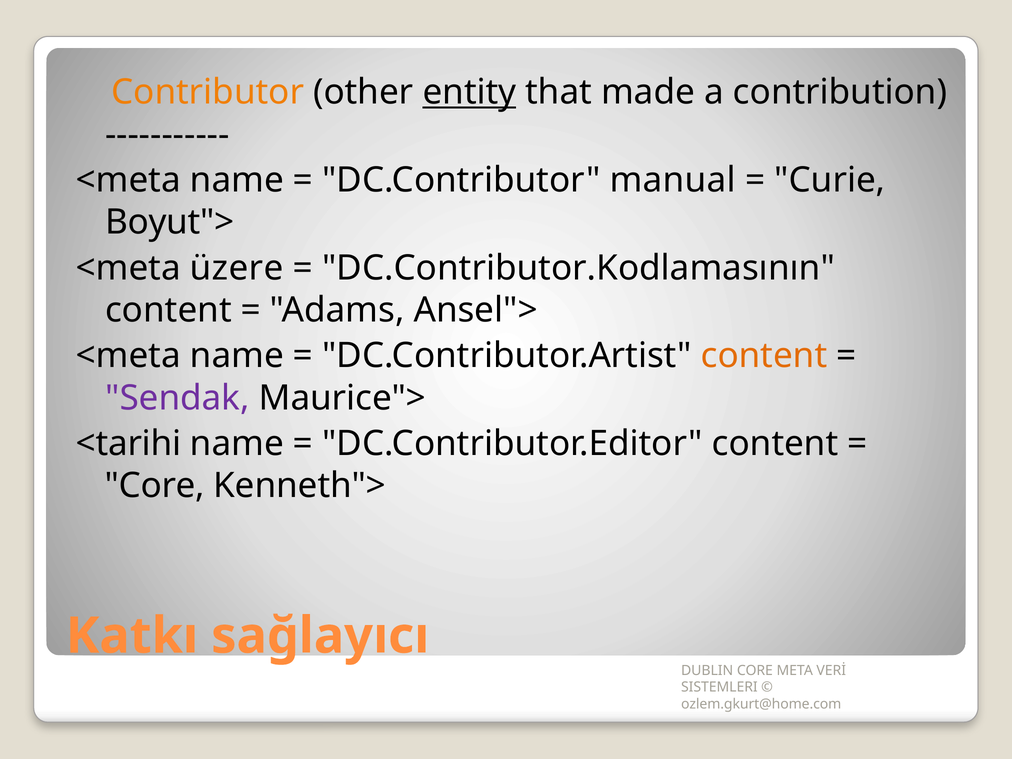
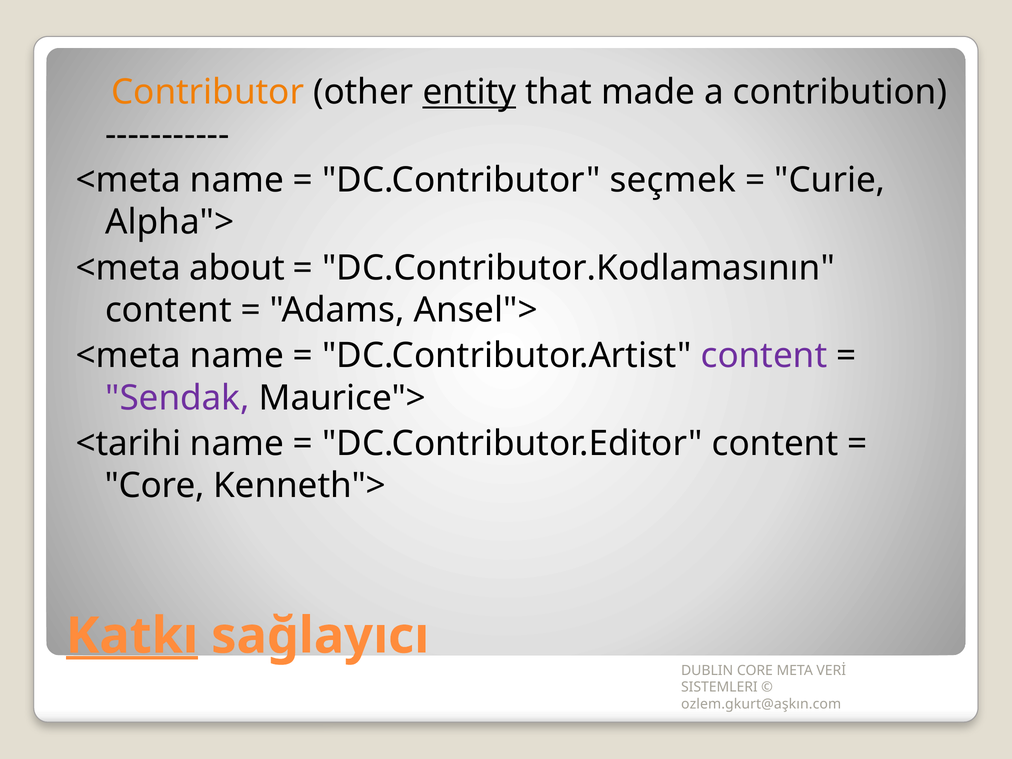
manual: manual -> seçmek (673, 180)
Boyut">: Boyut"> -> Alpha"> (170, 222)
üzere: üzere -> about (237, 268)
content colour: orange -> purple (764, 356)
Katkı underline: none -> present (132, 636)
ozlem.gkurt@home.com: ozlem.gkurt@home.com -> ozlem.gkurt@aşkın.com (761, 704)
